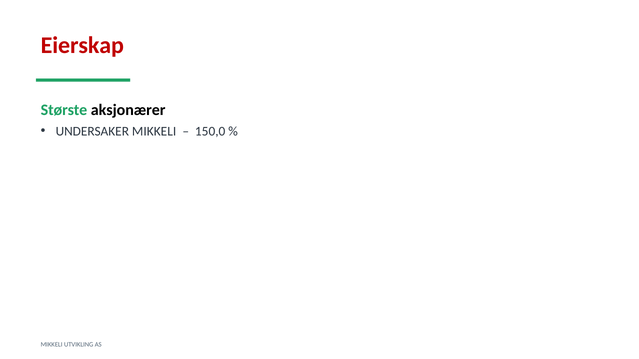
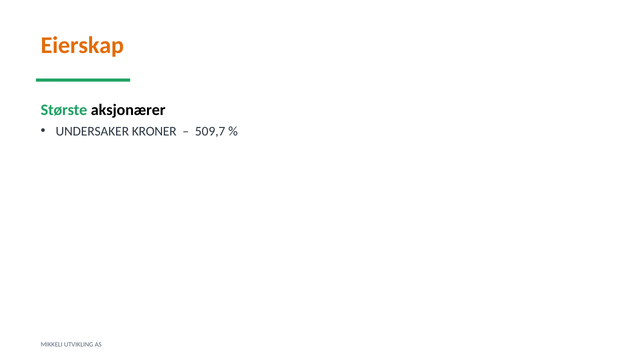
Eierskap colour: red -> orange (82, 46)
UNDERSAKER MIKKELI: MIKKELI -> KRONER (154, 131)
150,0: 150,0 -> 509,7 (210, 131)
